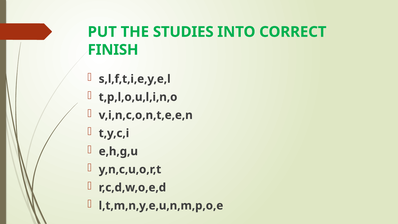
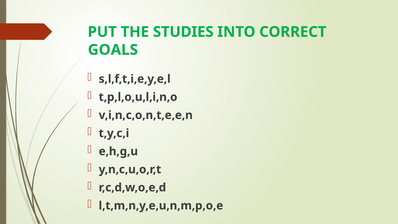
FINISH: FINISH -> GOALS (113, 50)
